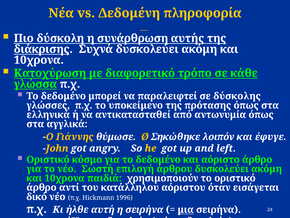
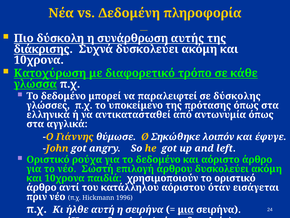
κόσμο: κόσμο -> ρούχα (87, 159)
δικό: δικό -> πριν (37, 196)
